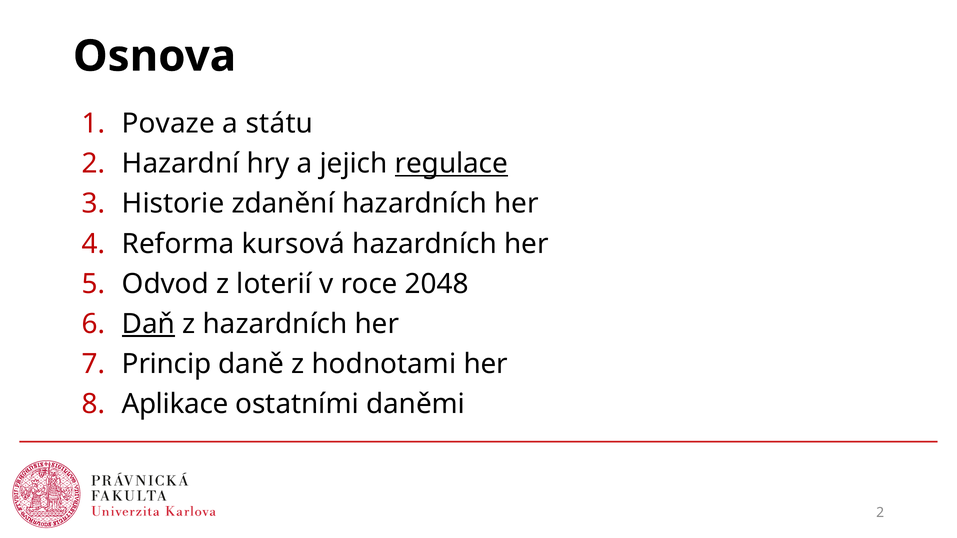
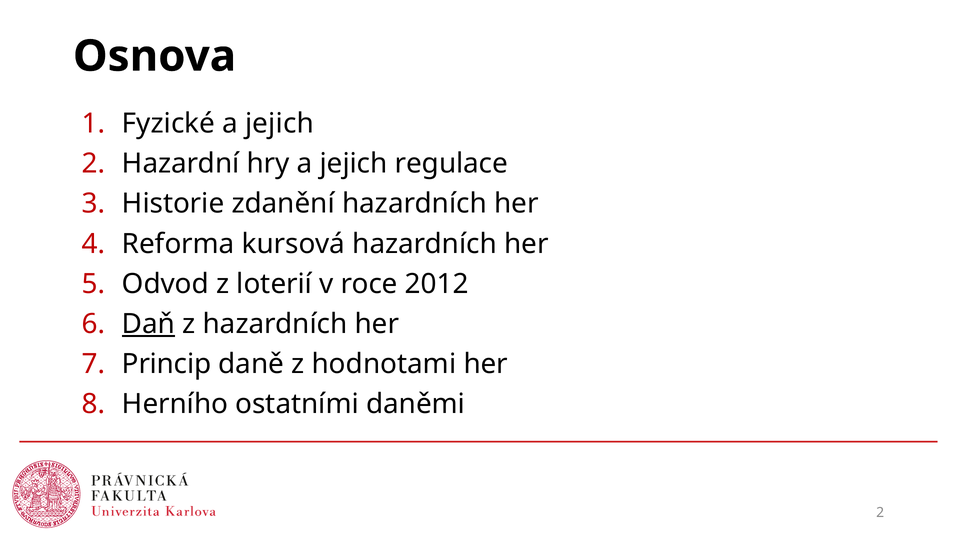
Povaze: Povaze -> Fyzické (169, 124)
státu: státu -> jejich (279, 124)
regulace underline: present -> none (451, 164)
2048: 2048 -> 2012 (437, 284)
Aplikace: Aplikace -> Herního (175, 404)
